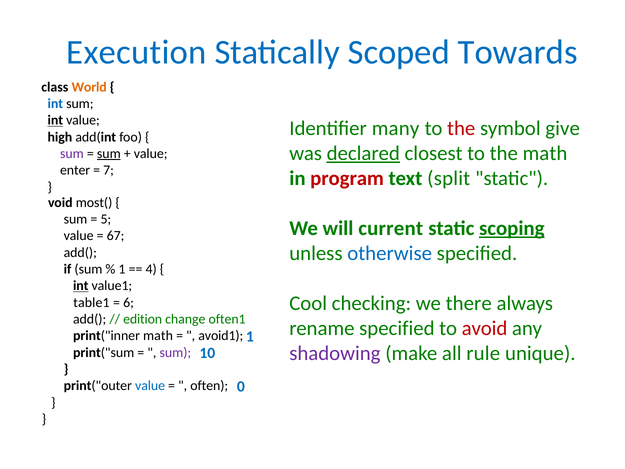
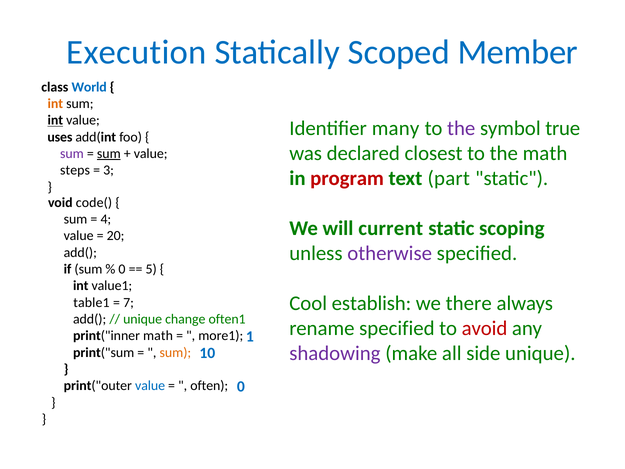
Towards: Towards -> Member (518, 52)
World colour: orange -> blue (89, 87)
int colour: blue -> orange (55, 104)
the colour: red -> purple (461, 128)
give: give -> true (563, 128)
high: high -> uses (60, 137)
declared underline: present -> none (363, 153)
enter: enter -> steps (75, 170)
7: 7 -> 3 (109, 170)
split: split -> part (449, 178)
most(: most( -> code( (94, 202)
5: 5 -> 4 (106, 219)
scoping underline: present -> none (512, 228)
67: 67 -> 20 (116, 236)
otherwise colour: blue -> purple (390, 253)
1: 1 -> 0 (122, 269)
4: 4 -> 5 (151, 269)
int underline: present -> none (81, 286)
checking: checking -> establish (372, 303)
6: 6 -> 7 (128, 302)
edition: edition -> unique (143, 319)
avoid1: avoid1 -> more1 (221, 336)
rule: rule -> side (483, 353)
sum colour: purple -> orange (175, 352)
